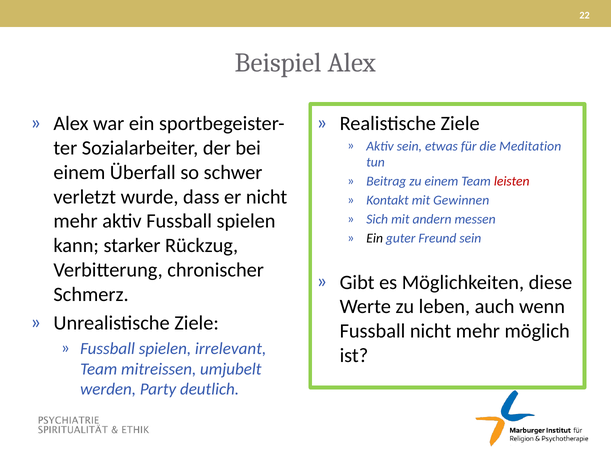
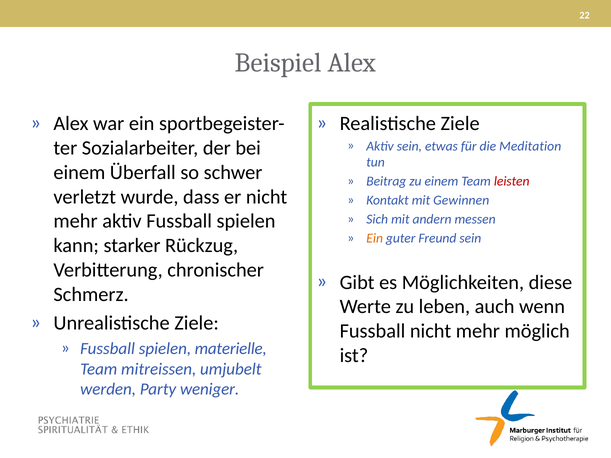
Ein colour: black -> orange (375, 239)
irrelevant: irrelevant -> materielle (231, 349)
deutlich: deutlich -> weniger (210, 390)
